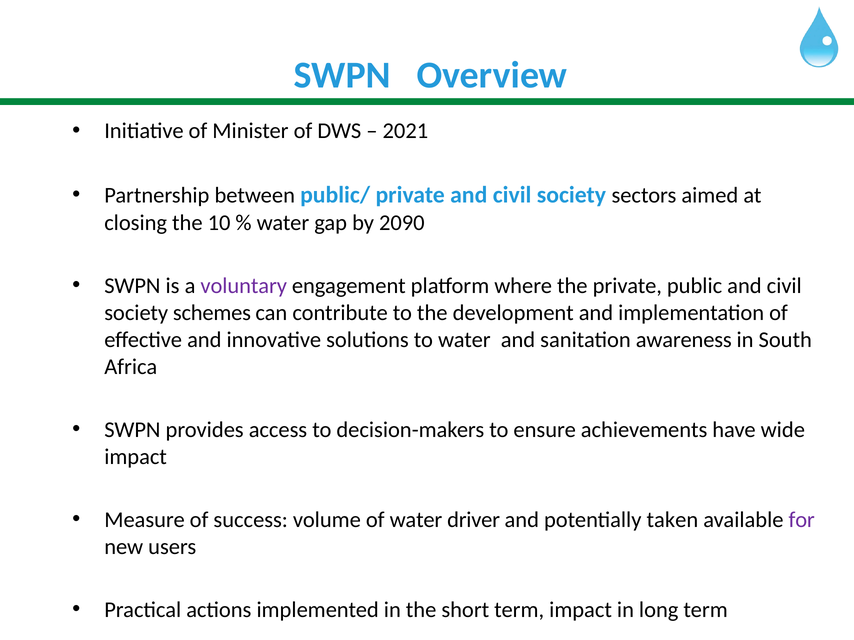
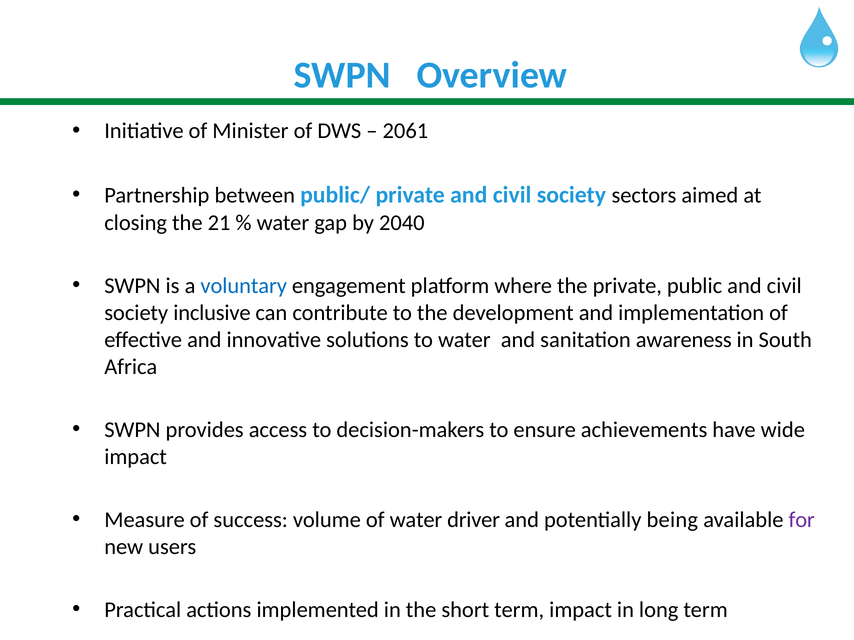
2021: 2021 -> 2061 (405, 131)
10: 10 -> 21 (219, 223)
2090: 2090 -> 2040 (402, 223)
voluntary colour: purple -> blue (244, 286)
schemes: schemes -> inclusive (212, 313)
taken: taken -> being (672, 520)
